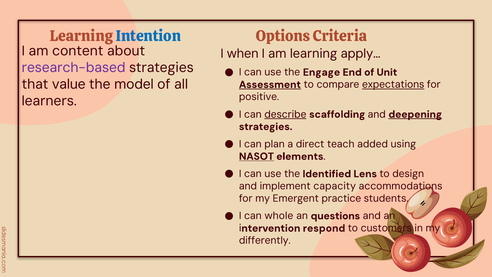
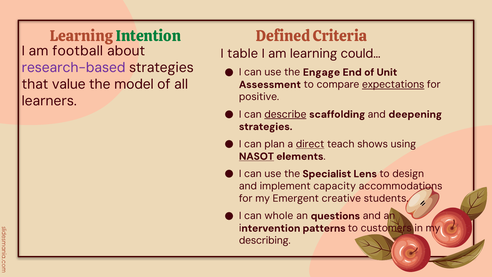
Intention colour: blue -> green (148, 36)
Options: Options -> Defined (283, 36)
content: content -> football (78, 51)
when: when -> table (243, 53)
apply…: apply… -> could… (361, 53)
Assessment underline: present -> none (270, 84)
deepening underline: present -> none (415, 114)
direct underline: none -> present (310, 144)
added: added -> shows (373, 144)
Identified: Identified -> Specialist (327, 174)
practice: practice -> creative (341, 198)
respond: respond -> patterns (324, 228)
differently: differently -> describing (265, 240)
